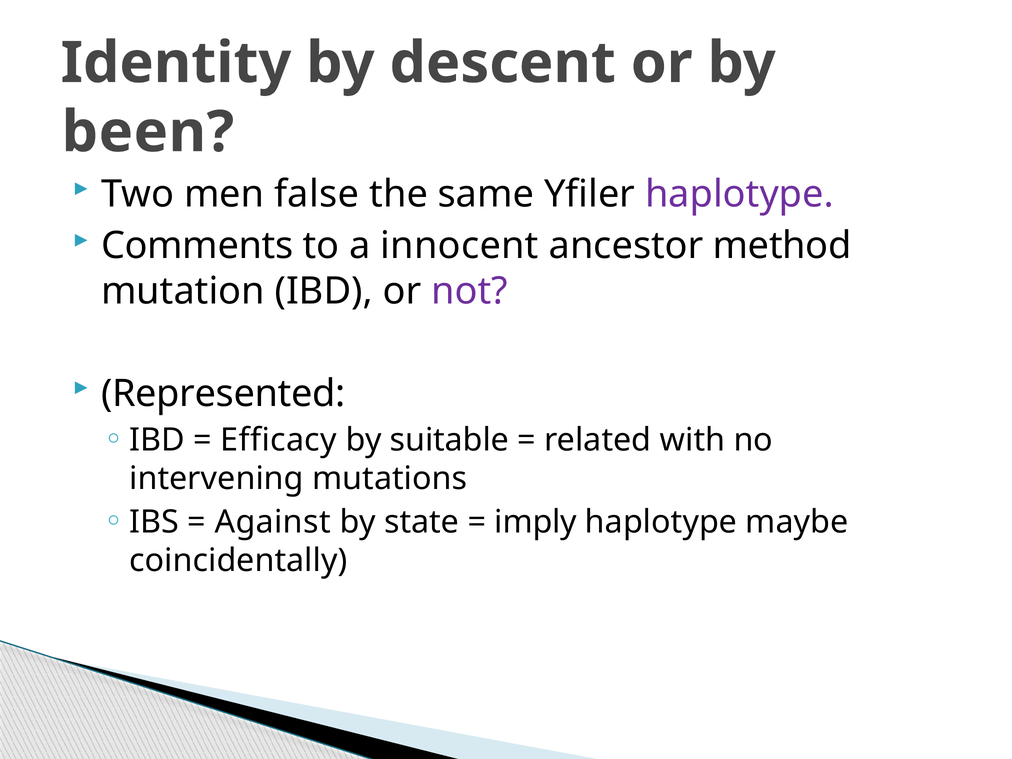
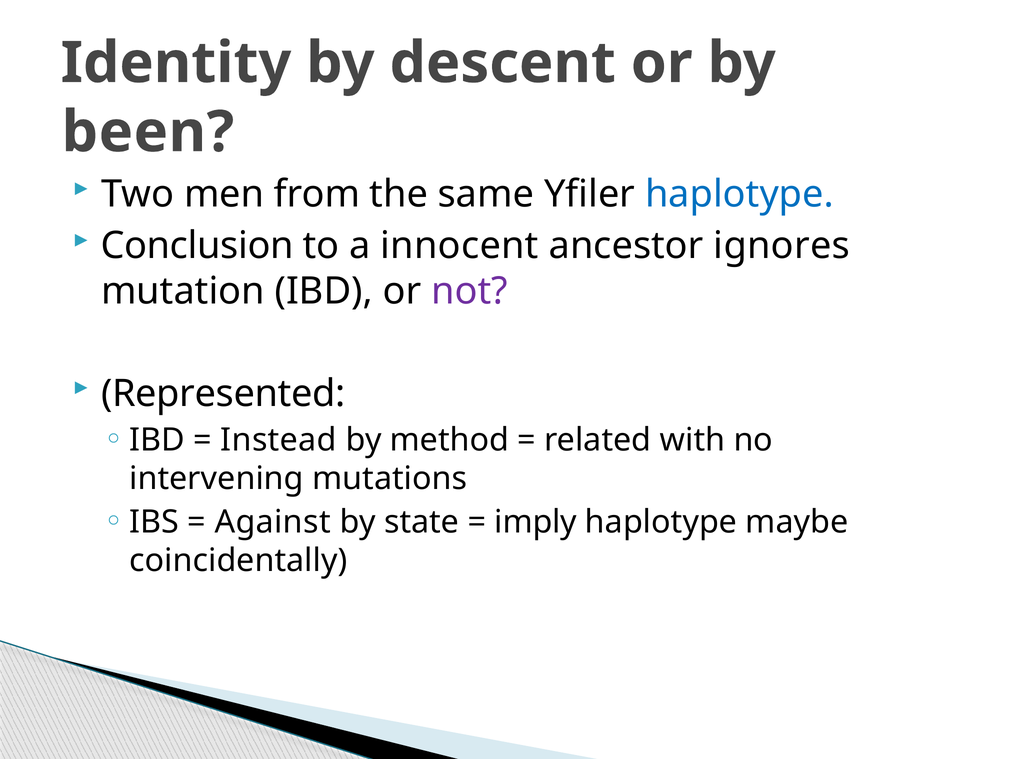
false: false -> from (317, 194)
haplotype colour: purple -> blue (739, 194)
Comments: Comments -> Conclusion (197, 246)
method: method -> ignores (782, 246)
Efficacy: Efficacy -> Instead (279, 440)
suitable: suitable -> method (449, 440)
